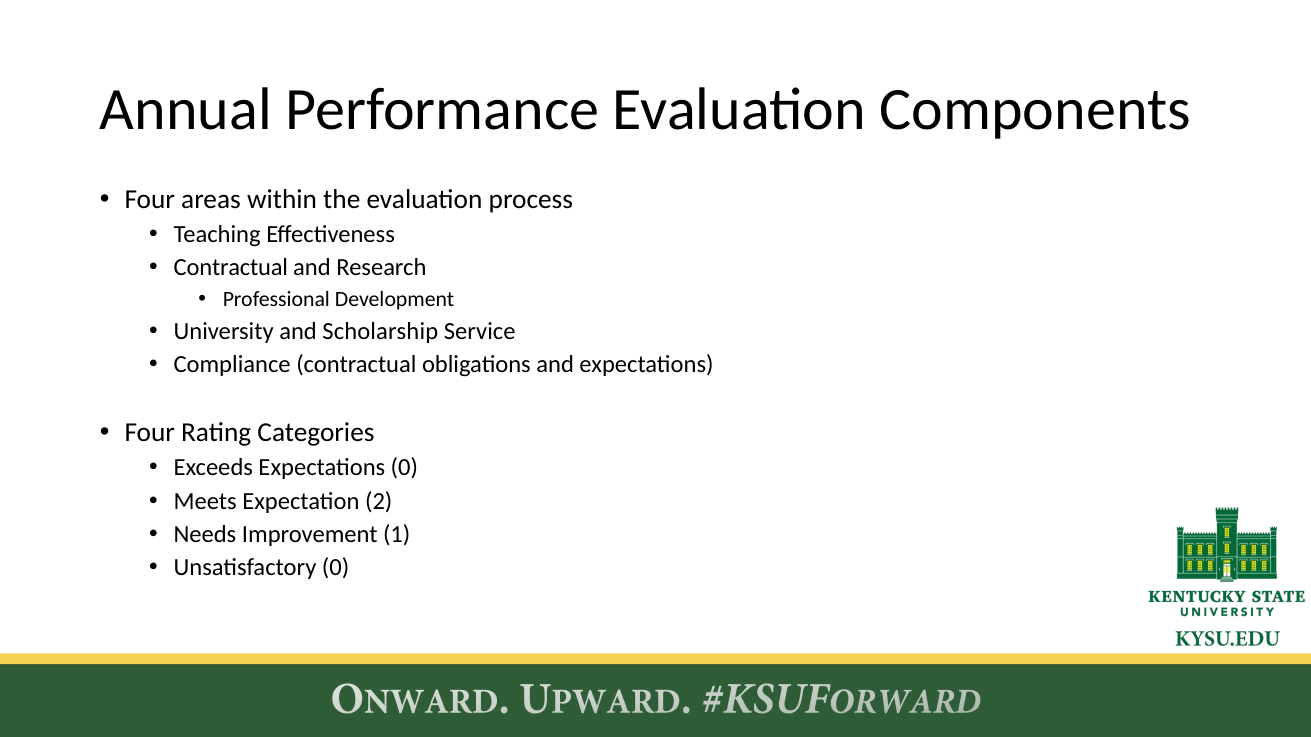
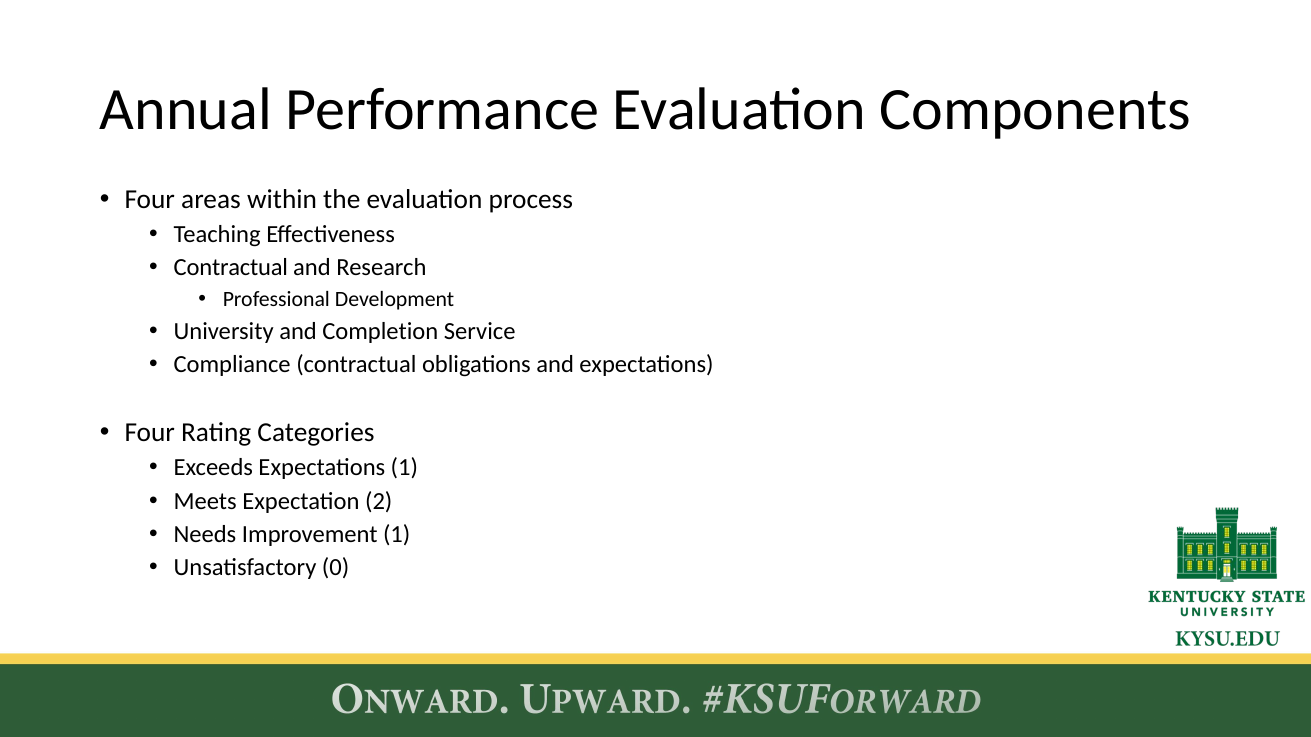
Scholarship: Scholarship -> Completion (380, 331)
Expectations 0: 0 -> 1 (404, 468)
